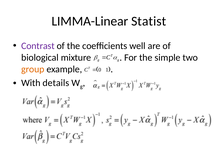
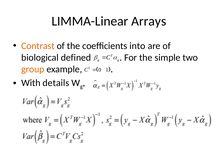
Statist: Statist -> Arrays (149, 21)
Contrast colour: purple -> orange (38, 46)
well: well -> into (137, 46)
mixture: mixture -> defined (76, 57)
